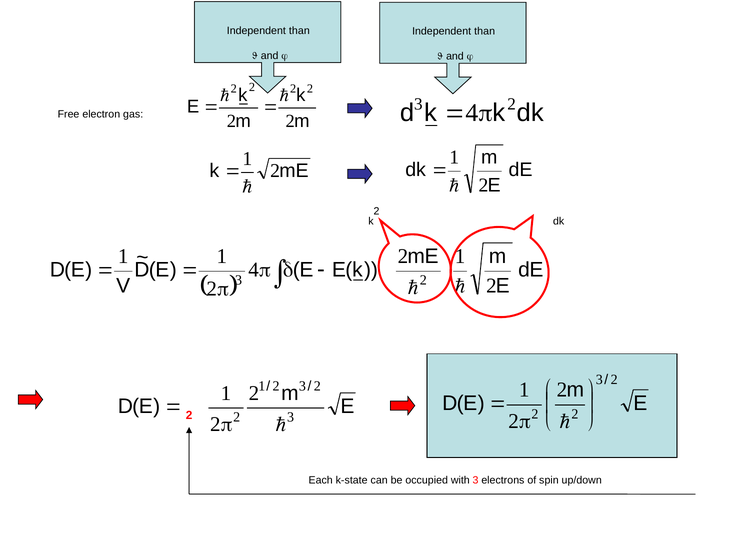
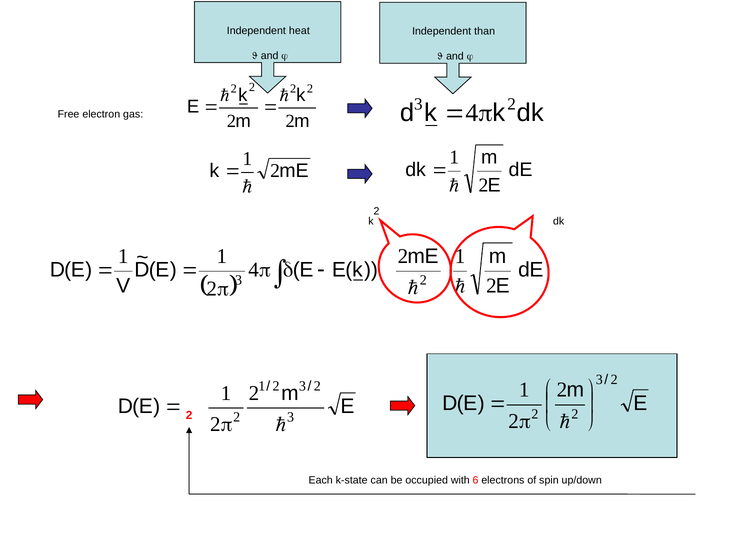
than: than -> heat (299, 31)
with 3: 3 -> 6 (476, 480)
